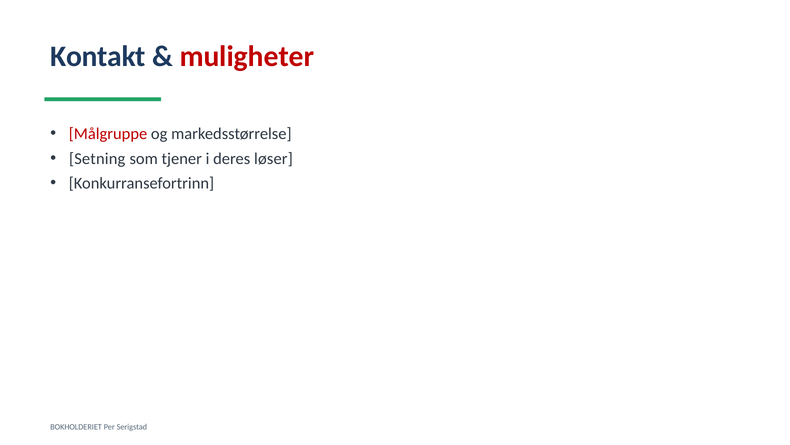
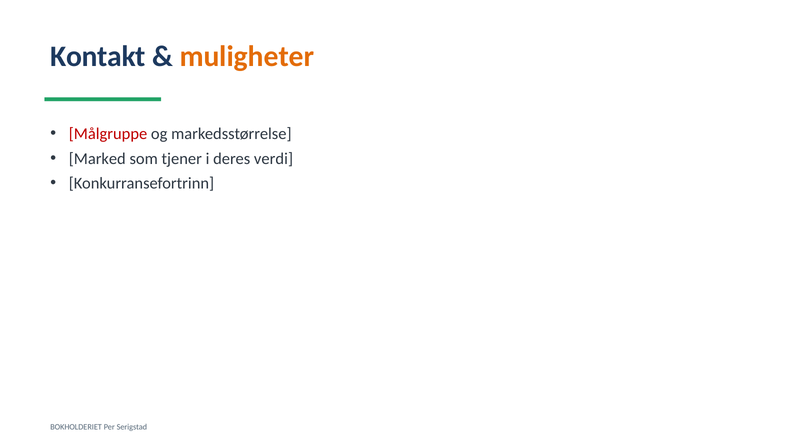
muligheter colour: red -> orange (247, 56)
Setning: Setning -> Marked (97, 159)
løser: løser -> verdi (273, 159)
